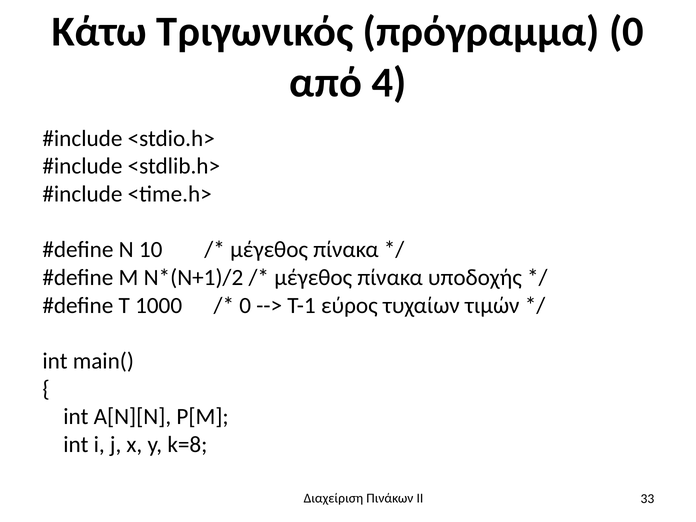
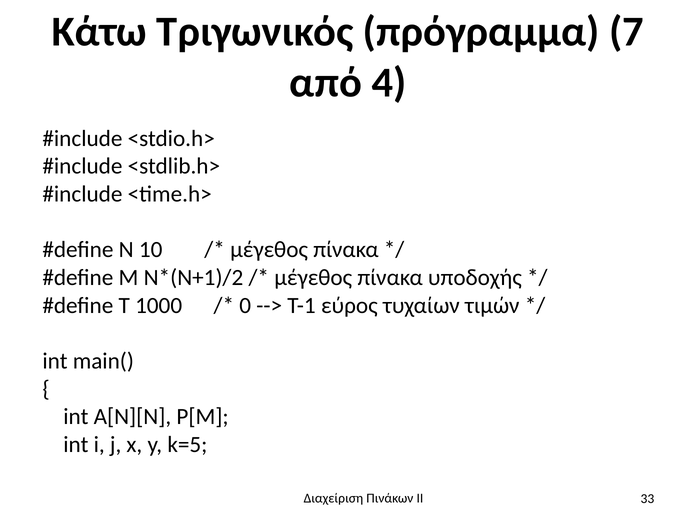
πρόγραμμα 0: 0 -> 7 (626, 32)
k=8: k=8 -> k=5 (187, 445)
